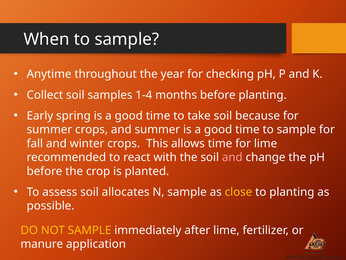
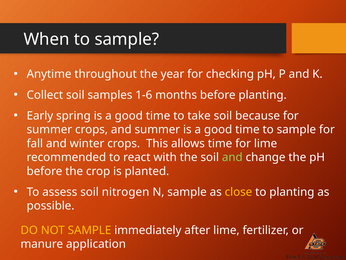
1-4: 1-4 -> 1-6 (144, 95)
and colour: pink -> light green (232, 157)
allocates: allocates -> nitrogen (126, 192)
